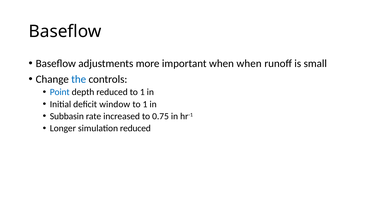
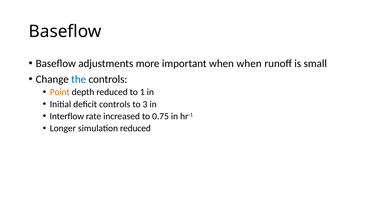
Point colour: blue -> orange (60, 92)
deficit window: window -> controls (115, 104)
1: 1 -> 3 (145, 104)
Subbasin: Subbasin -> Interflow (67, 117)
